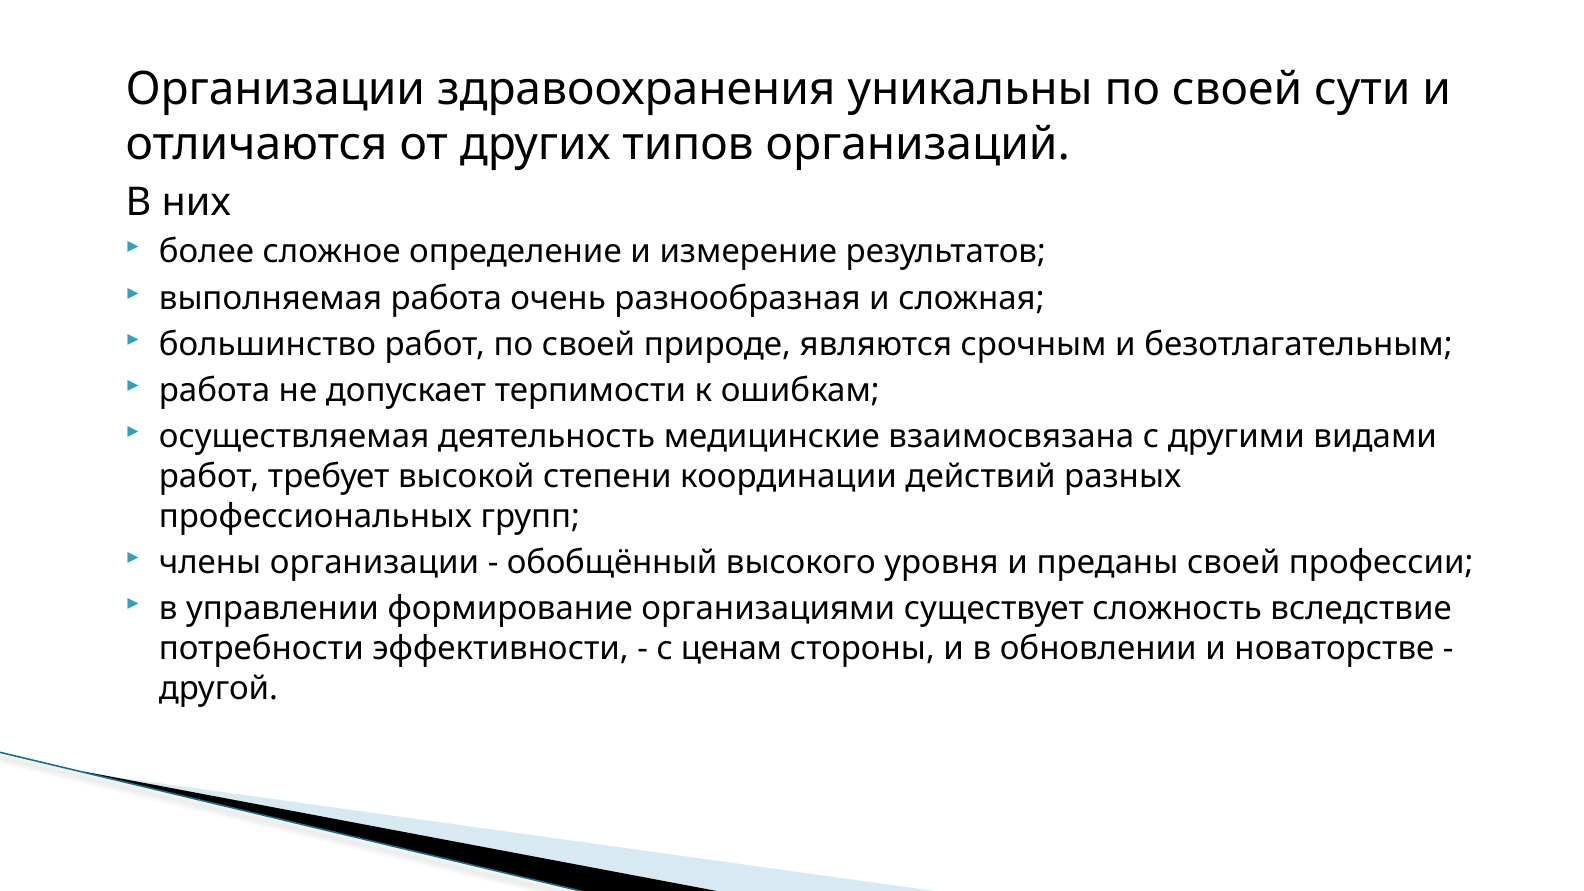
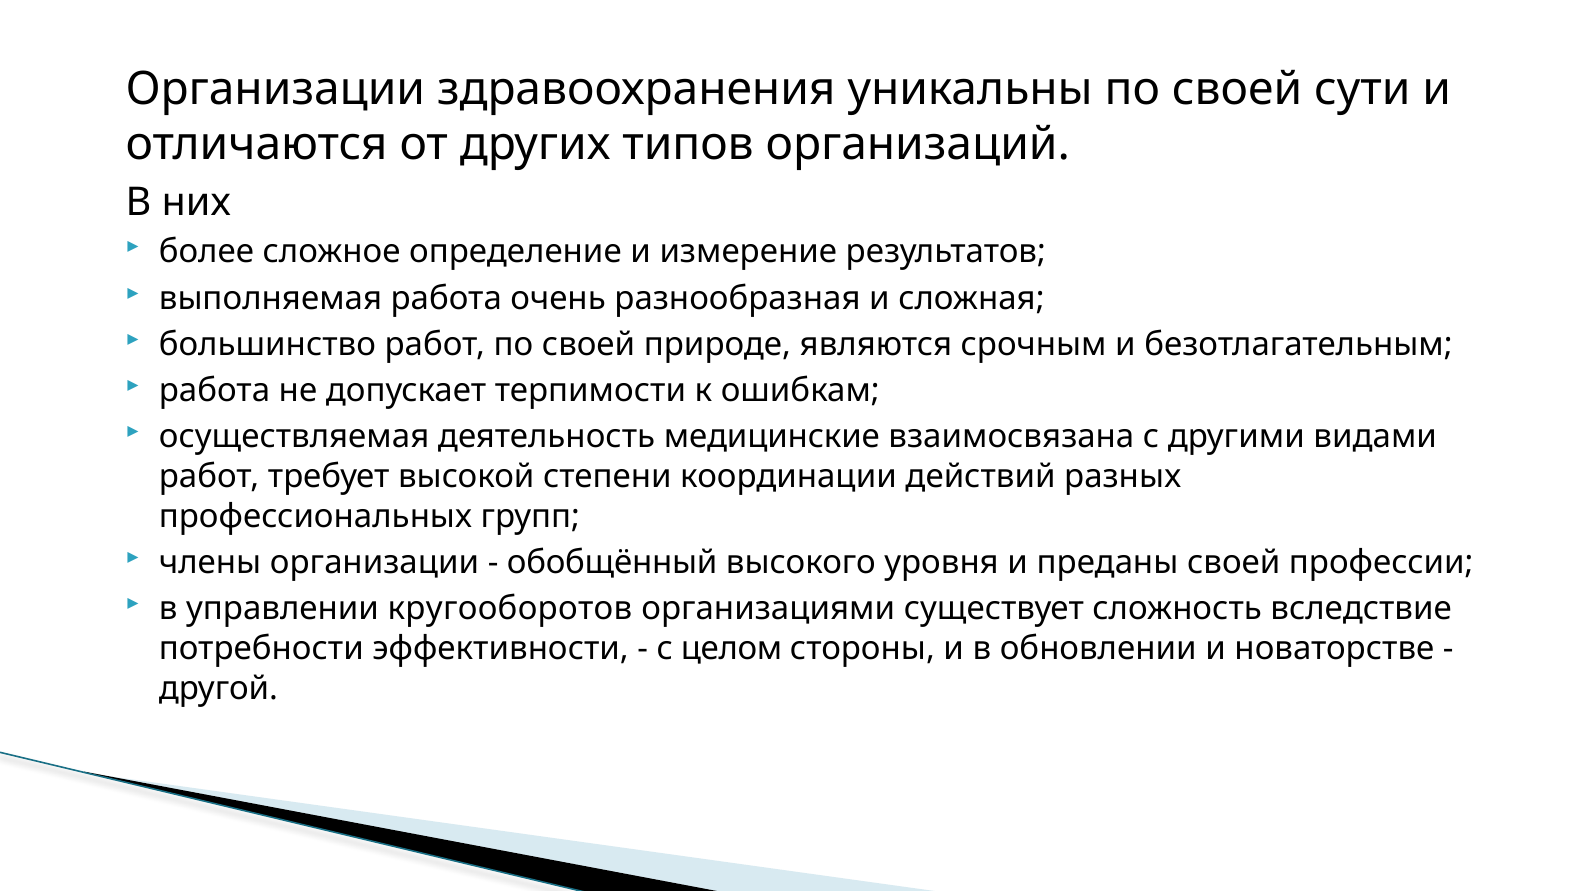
формирование: формирование -> кругооборотов (510, 609)
ценам: ценам -> целом (731, 648)
